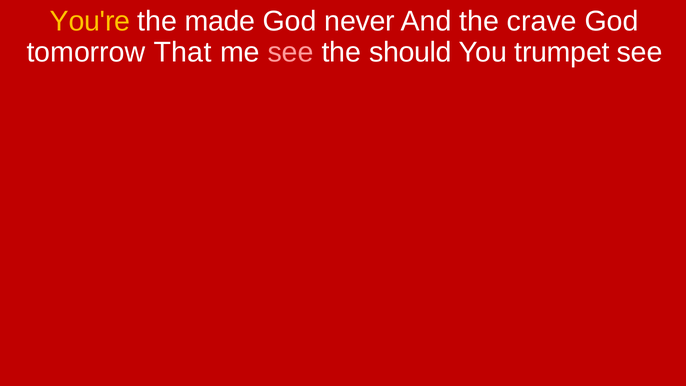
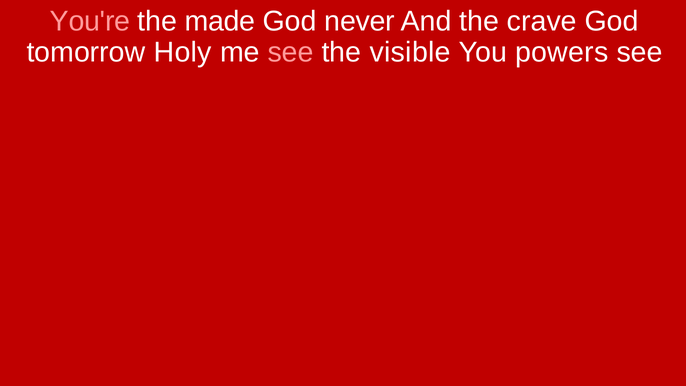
You're colour: yellow -> pink (90, 21)
That: That -> Holy (183, 52)
should: should -> visible (410, 52)
trumpet: trumpet -> powers (562, 52)
